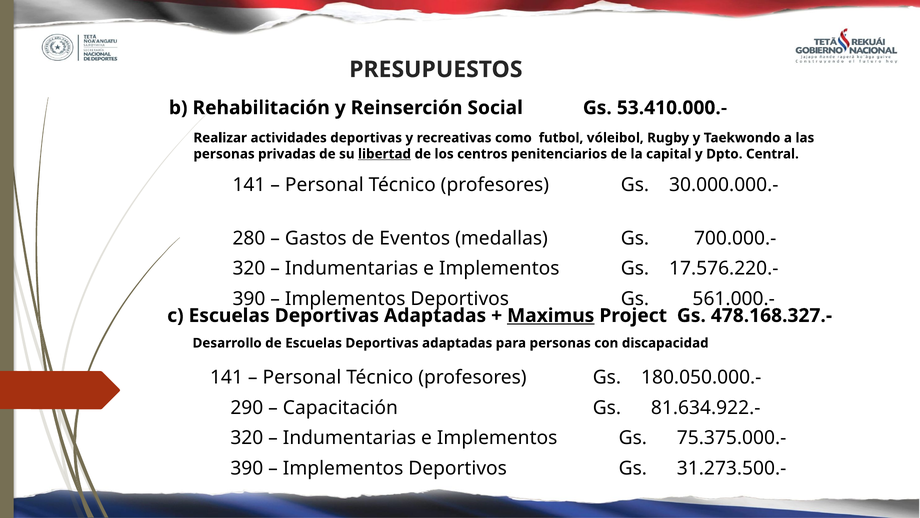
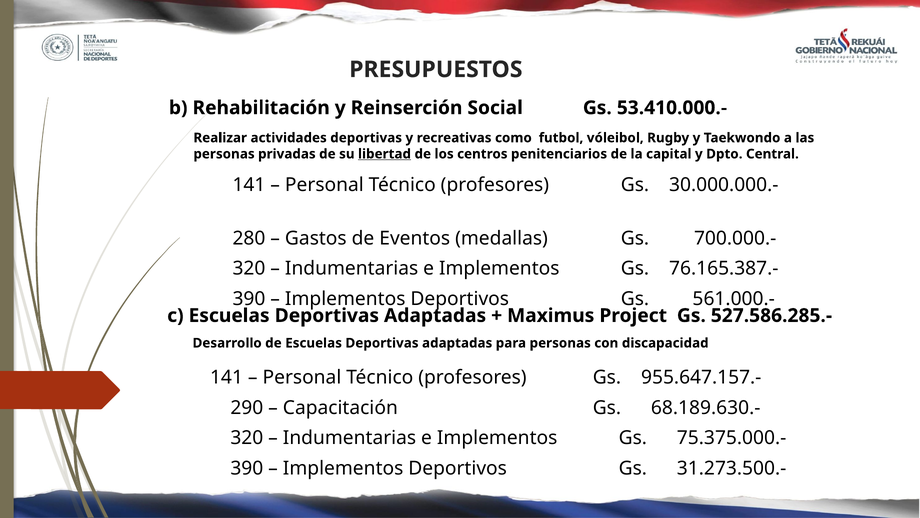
17.576.220.-: 17.576.220.- -> 76.165.387.- (724, 268)
Maximus underline: present -> none (551, 315)
478.168.327.-: 478.168.327.- -> 527.586.285.- (771, 315)
180.050.000.-: 180.050.000.- -> 955.647.157.- (701, 377)
81.634.922.-: 81.634.922.- -> 68.189.630.- (706, 407)
